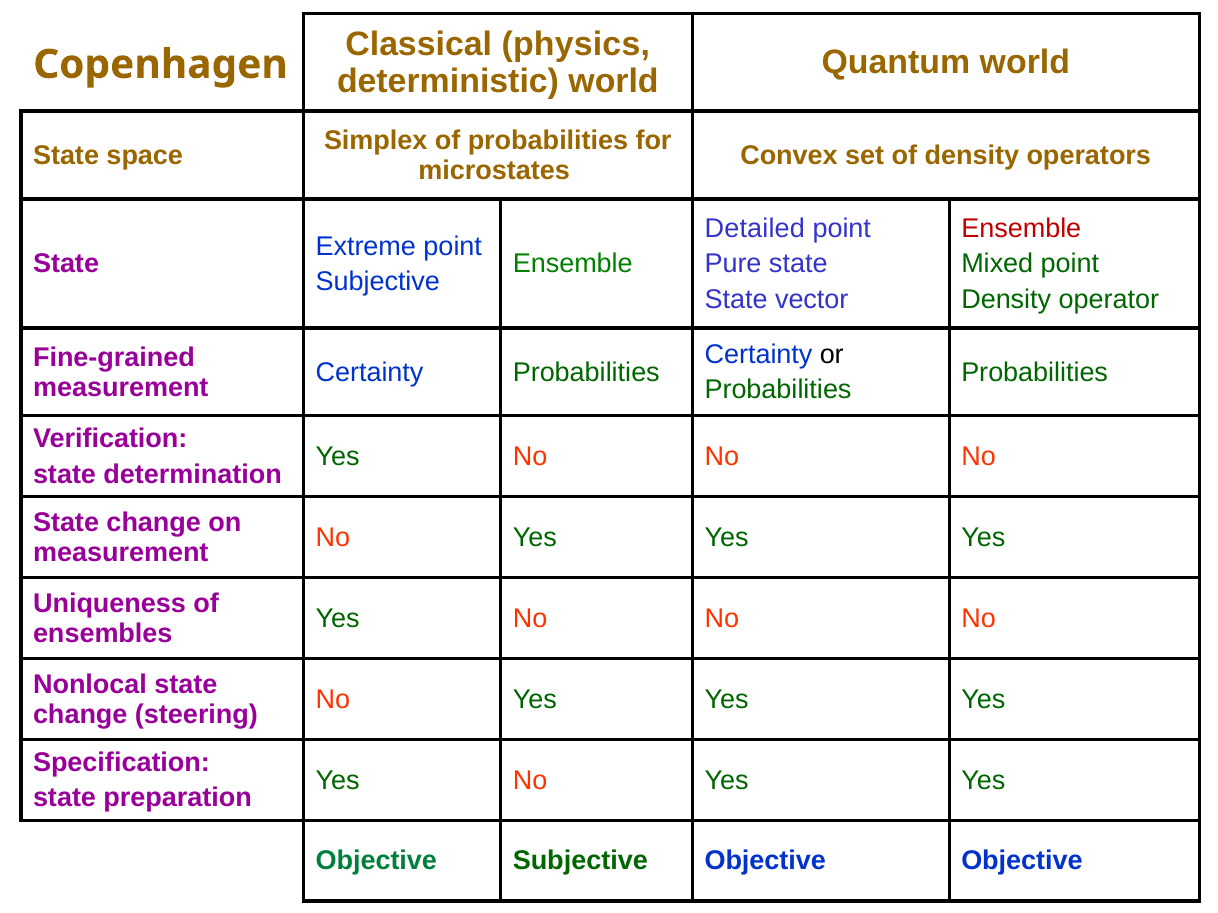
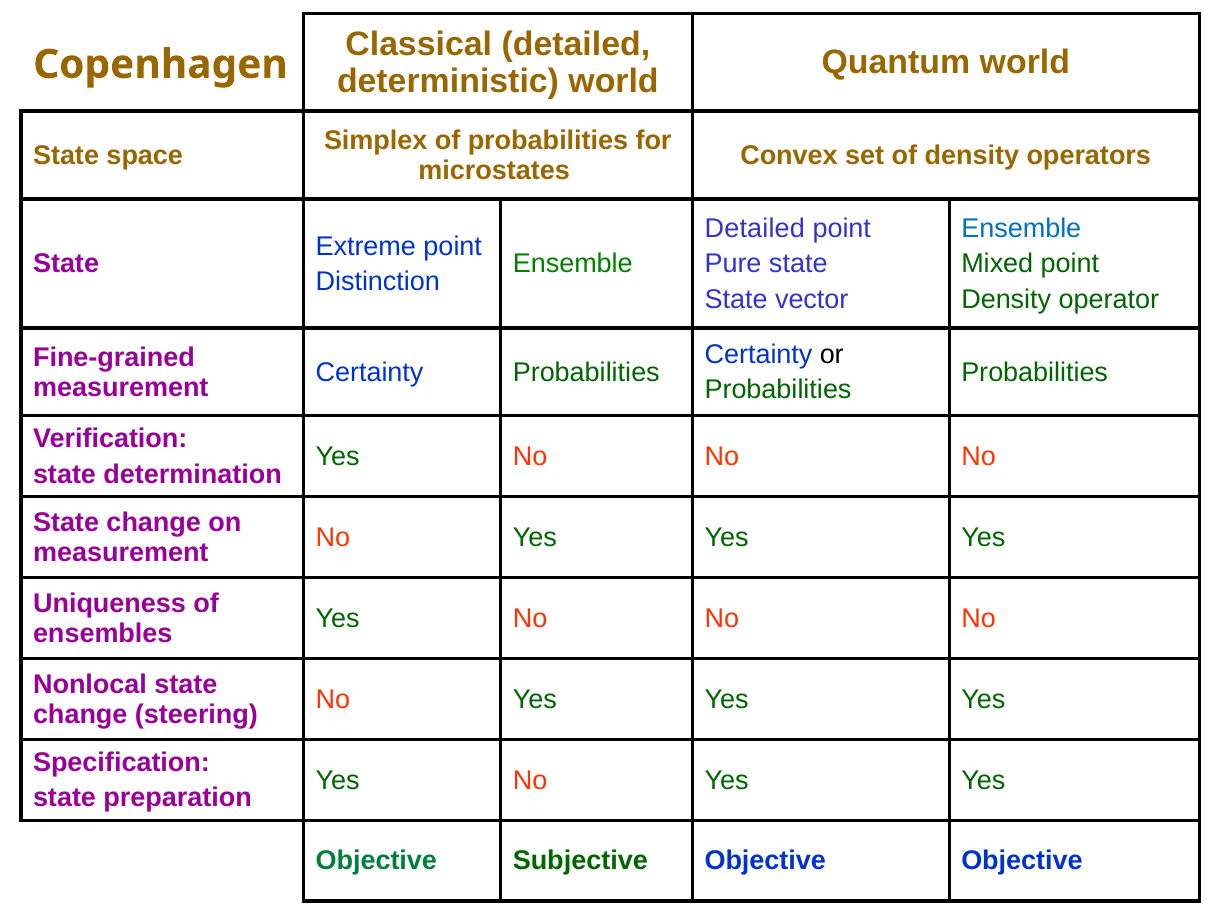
Classical physics: physics -> detailed (576, 44)
Ensemble colour: red -> blue (1021, 229)
Subjective: Subjective -> Distinction (378, 282)
